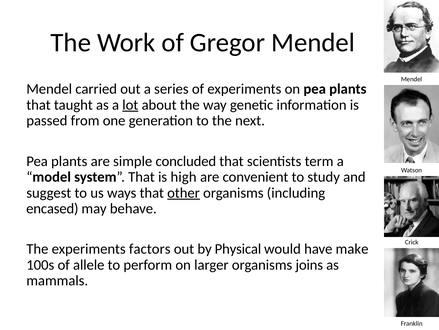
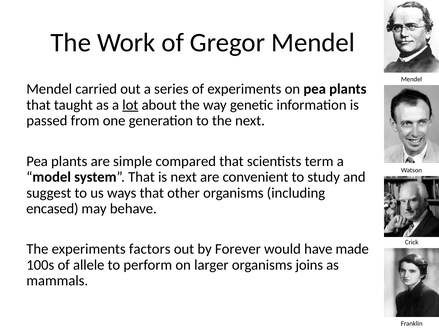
concluded: concluded -> compared (186, 161)
is high: high -> next (184, 177)
other underline: present -> none (184, 192)
Physical: Physical -> Forever (238, 249)
make: make -> made (352, 249)
